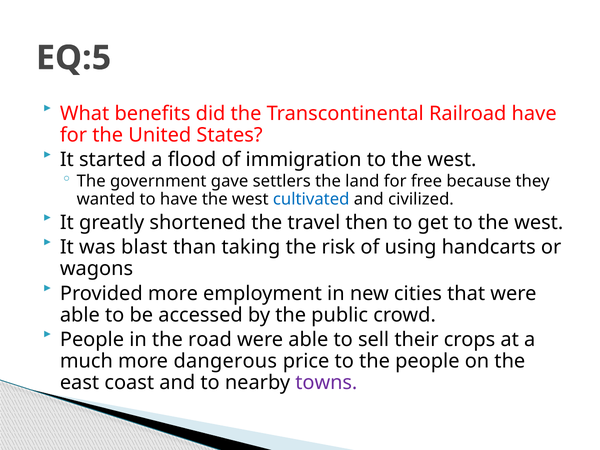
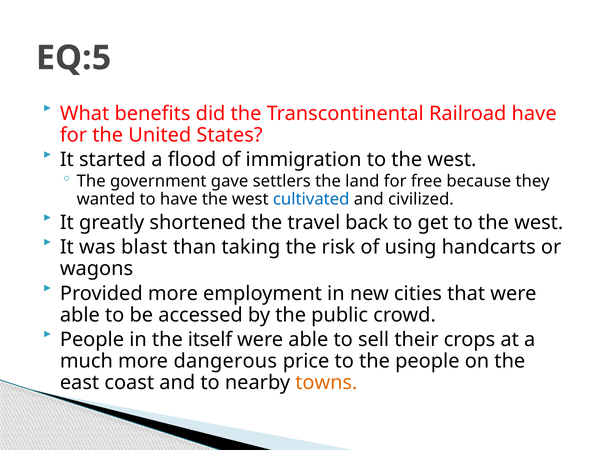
then: then -> back (367, 223)
road: road -> itself (210, 340)
towns colour: purple -> orange (326, 383)
